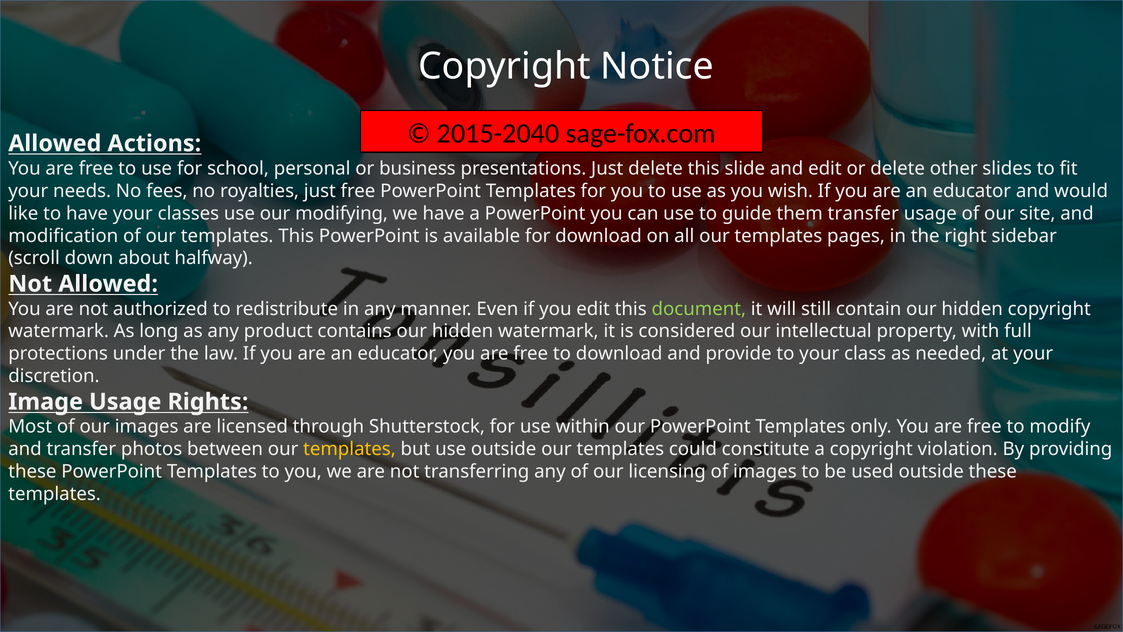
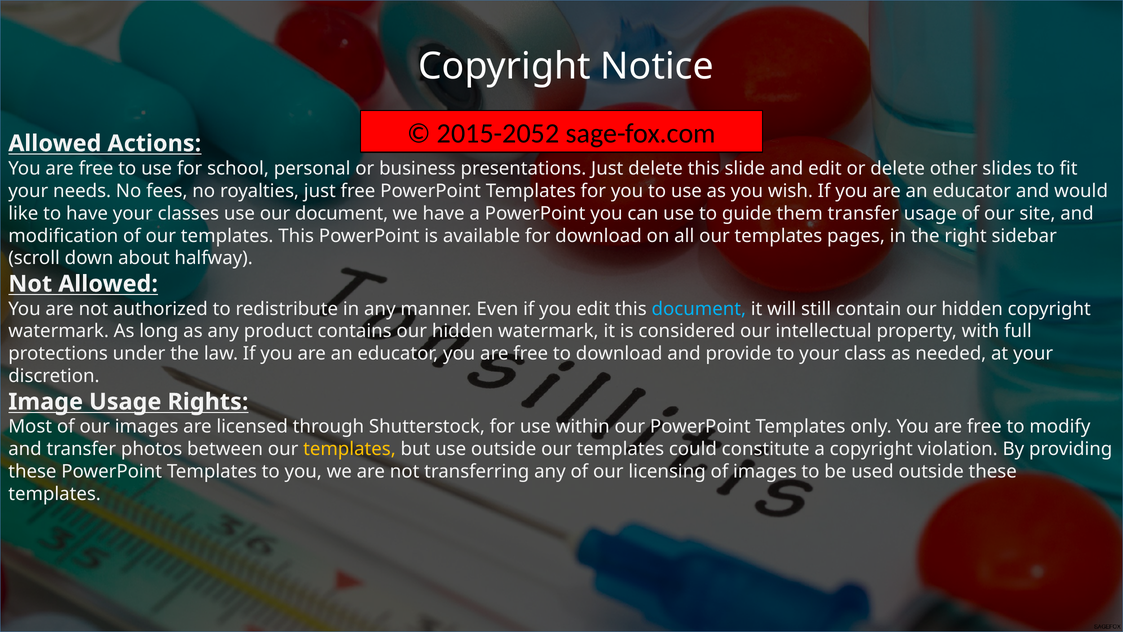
2015-2040: 2015-2040 -> 2015-2052 (498, 133)
our modifying: modifying -> document (342, 213)
document colour: light green -> light blue (699, 309)
